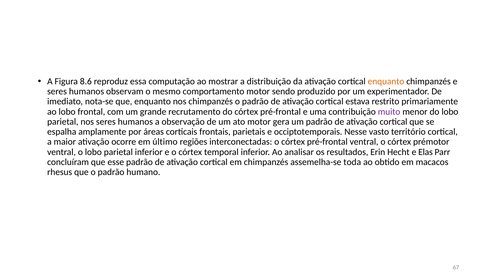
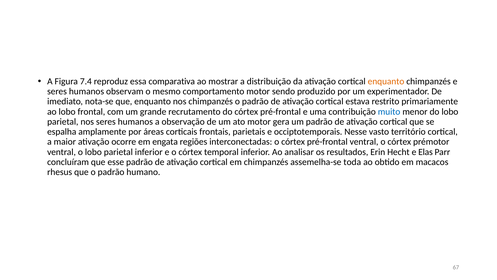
8.6: 8.6 -> 7.4 (86, 81)
computação: computação -> comparativa (172, 81)
muito colour: purple -> blue (389, 111)
último: último -> engata (165, 142)
